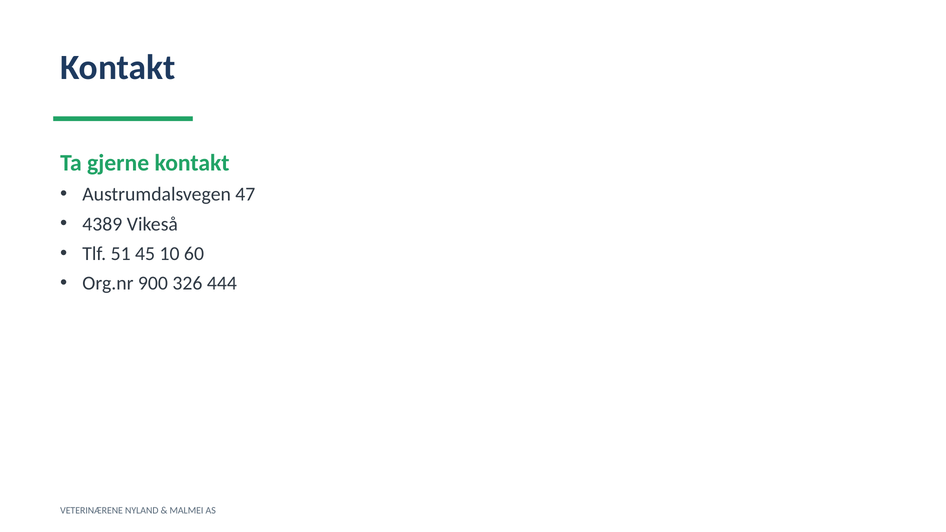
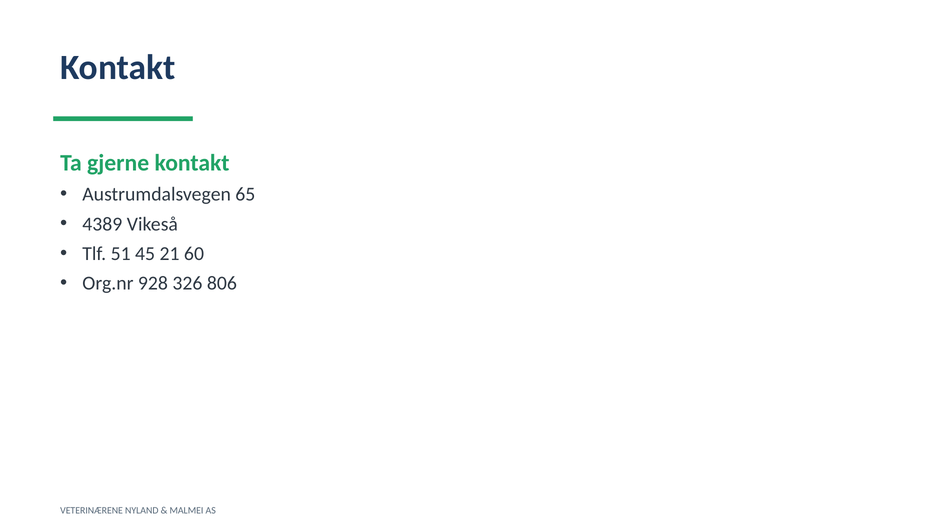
47: 47 -> 65 (245, 195)
10: 10 -> 21 (170, 254)
900: 900 -> 928 (153, 283)
444: 444 -> 806 (222, 283)
